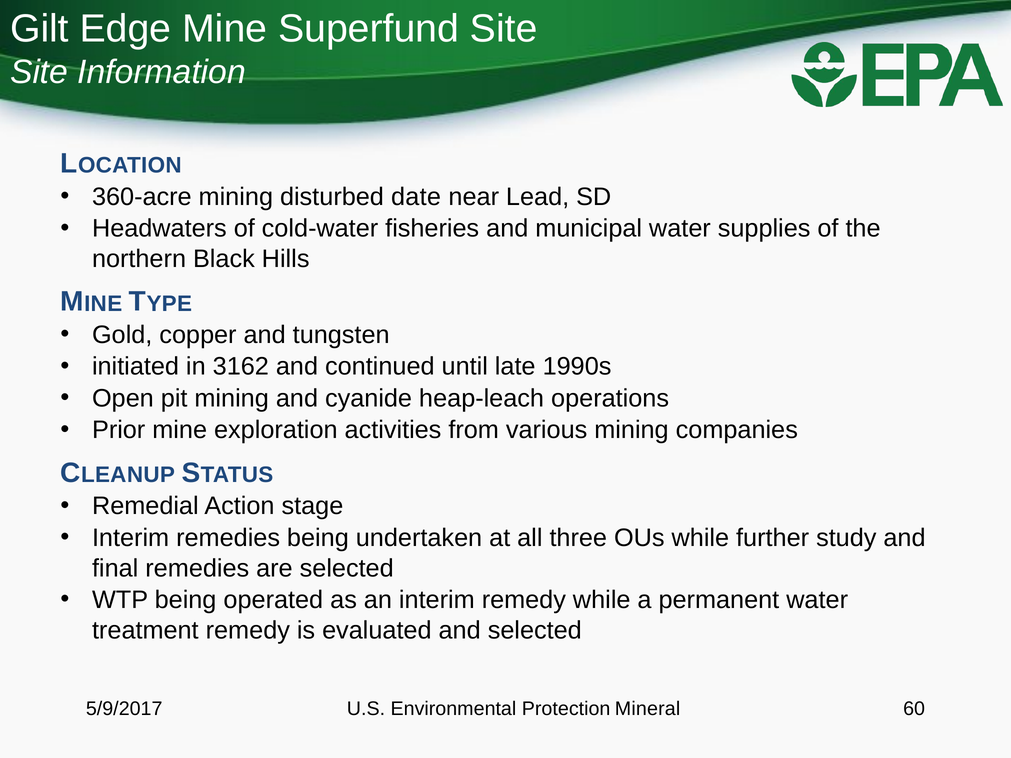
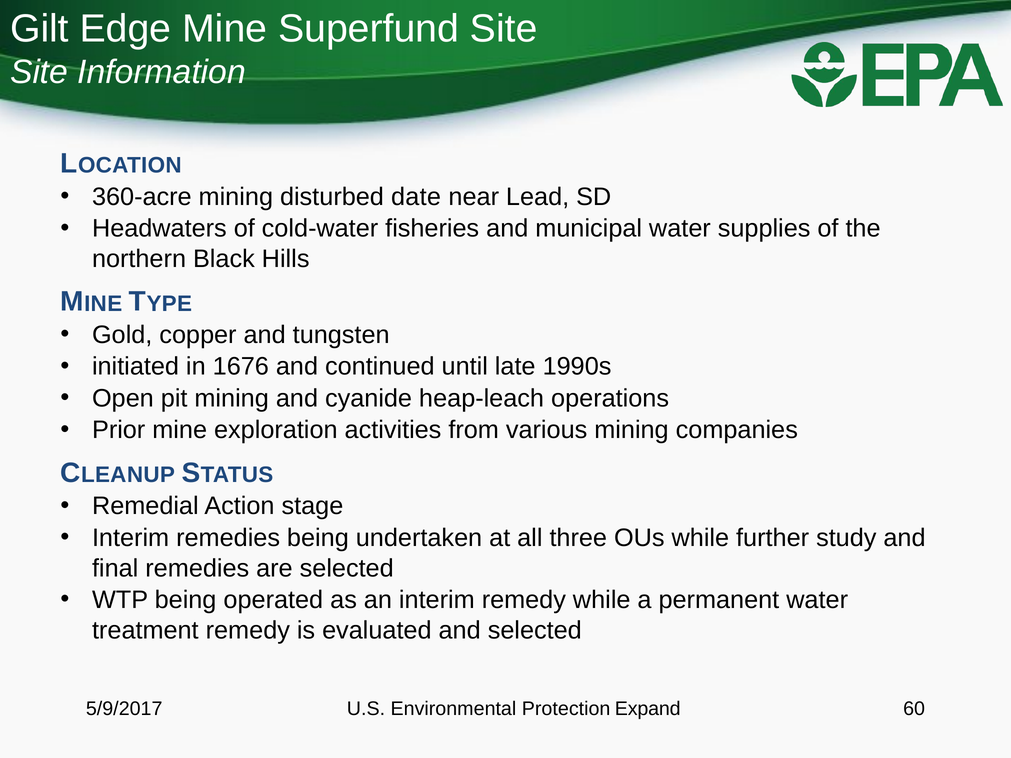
3162: 3162 -> 1676 (241, 367)
Mineral: Mineral -> Expand (648, 709)
